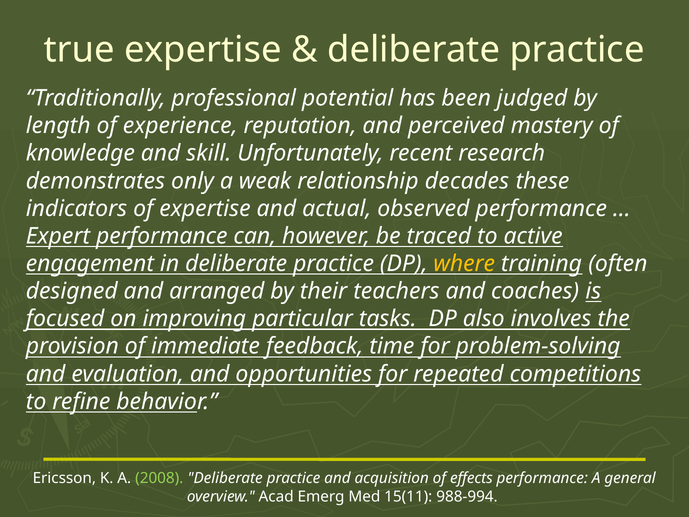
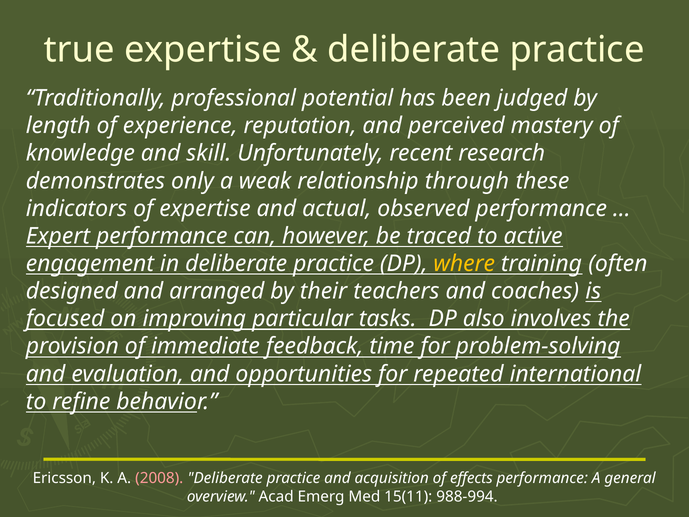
decades: decades -> through (467, 181)
competitions: competitions -> international (575, 374)
2008 colour: light green -> pink (159, 478)
